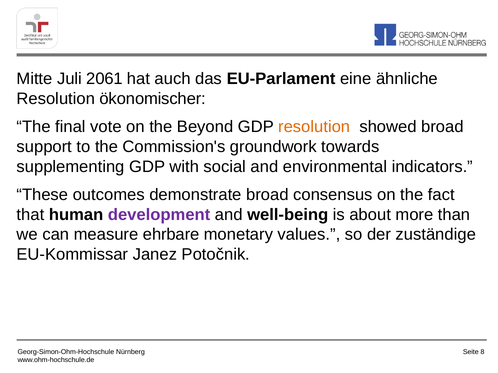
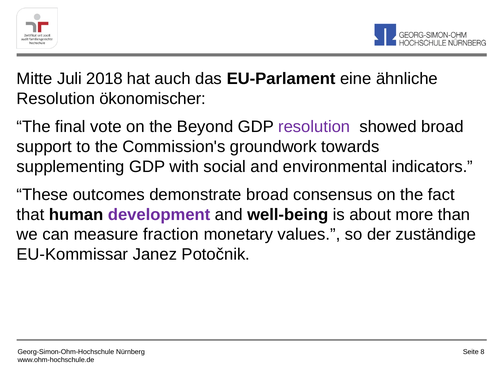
2061: 2061 -> 2018 (105, 79)
resolution colour: orange -> purple (314, 127)
ehrbare: ehrbare -> fraction (171, 235)
